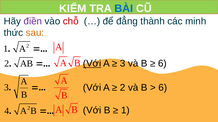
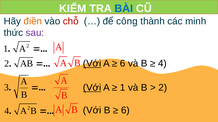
điền colour: purple -> orange (33, 21)
đẳng: đẳng -> công (127, 21)
sau colour: orange -> purple (35, 33)
3: 3 -> 6 (123, 64)
6: 6 -> 4 (162, 64)
Với underline: none -> present (92, 88)
2: 2 -> 1 (123, 88)
6: 6 -> 2 (163, 88)
1: 1 -> 6 (125, 111)
